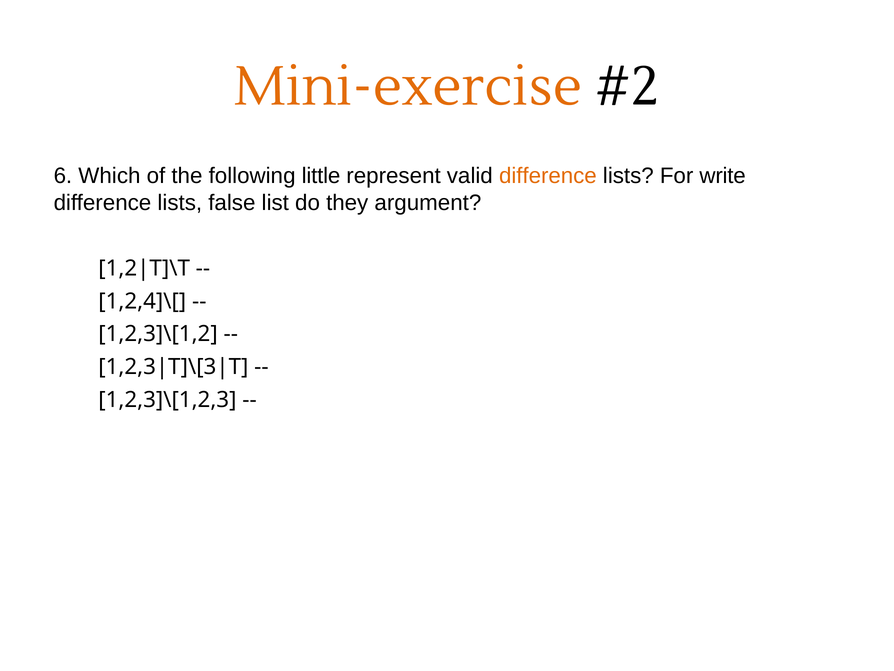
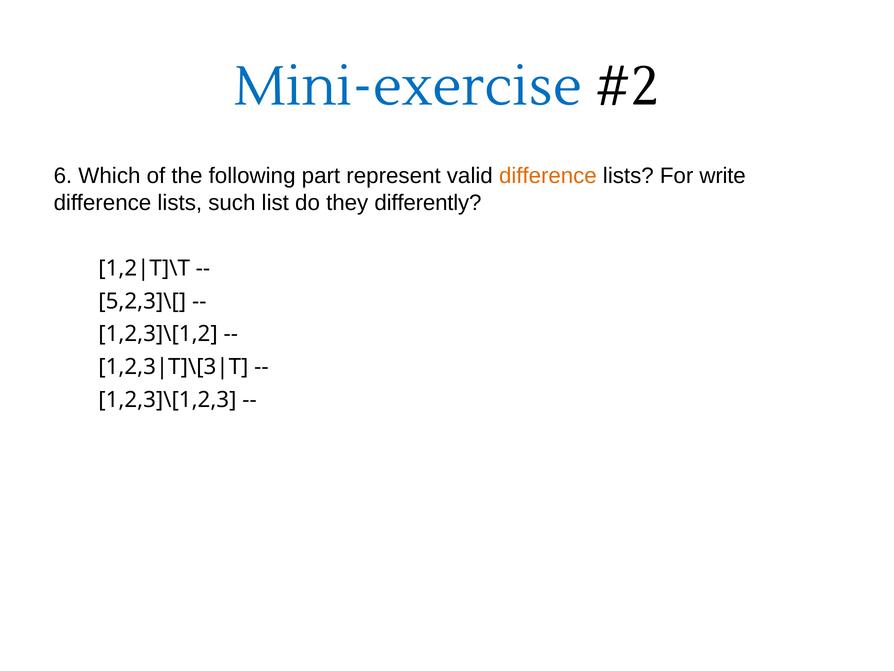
Mini-exercise colour: orange -> blue (408, 87)
little: little -> part (321, 176)
false: false -> such (232, 203)
argument: argument -> differently (428, 203)
1,2,4]\[: 1,2,4]\[ -> 5,2,3]\[ (142, 301)
